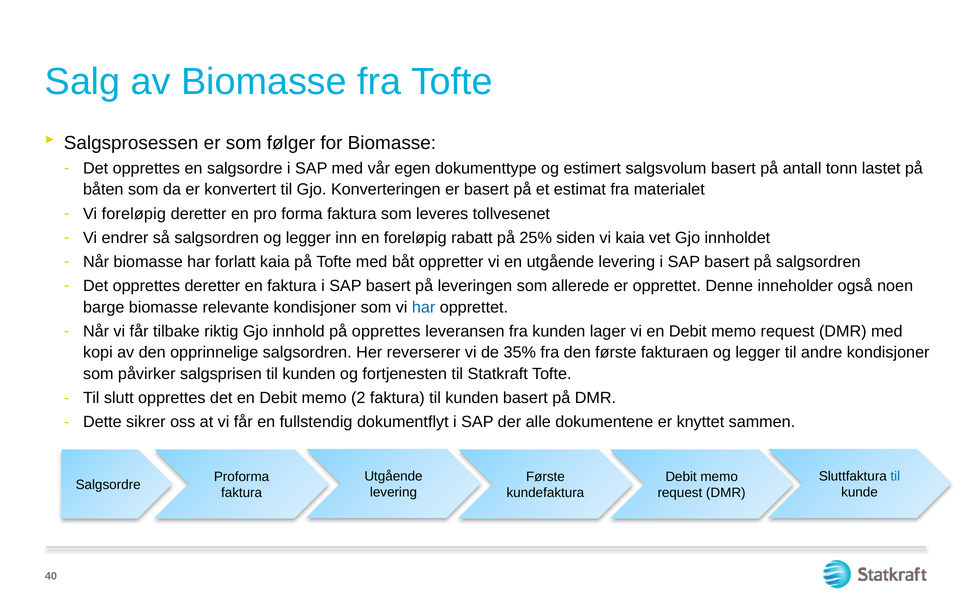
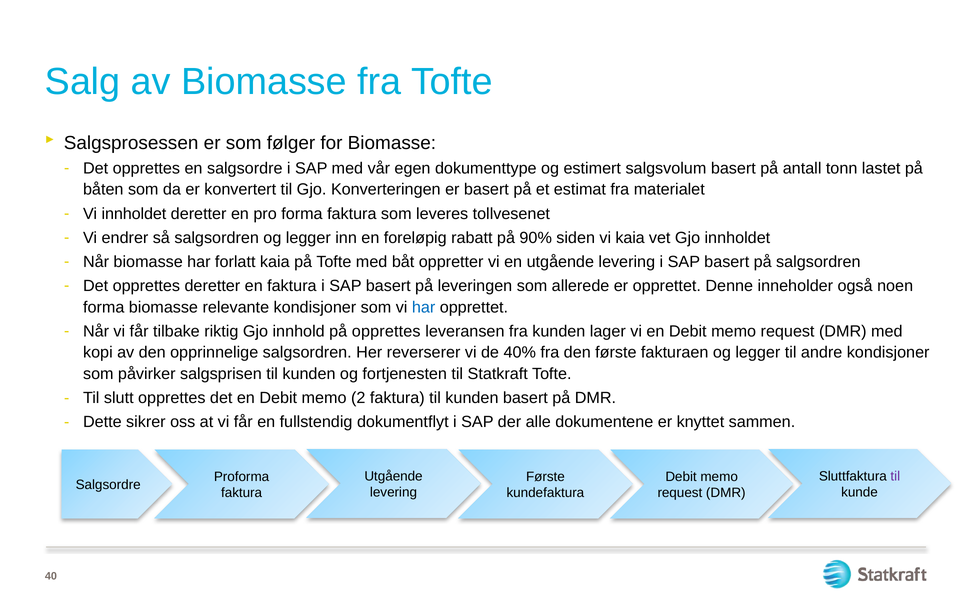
Vi foreløpig: foreløpig -> innholdet (134, 214)
25%: 25% -> 90% (536, 238)
barge: barge -> forma (104, 307)
35%: 35% -> 40% (520, 353)
til colour: blue -> purple (895, 477)
